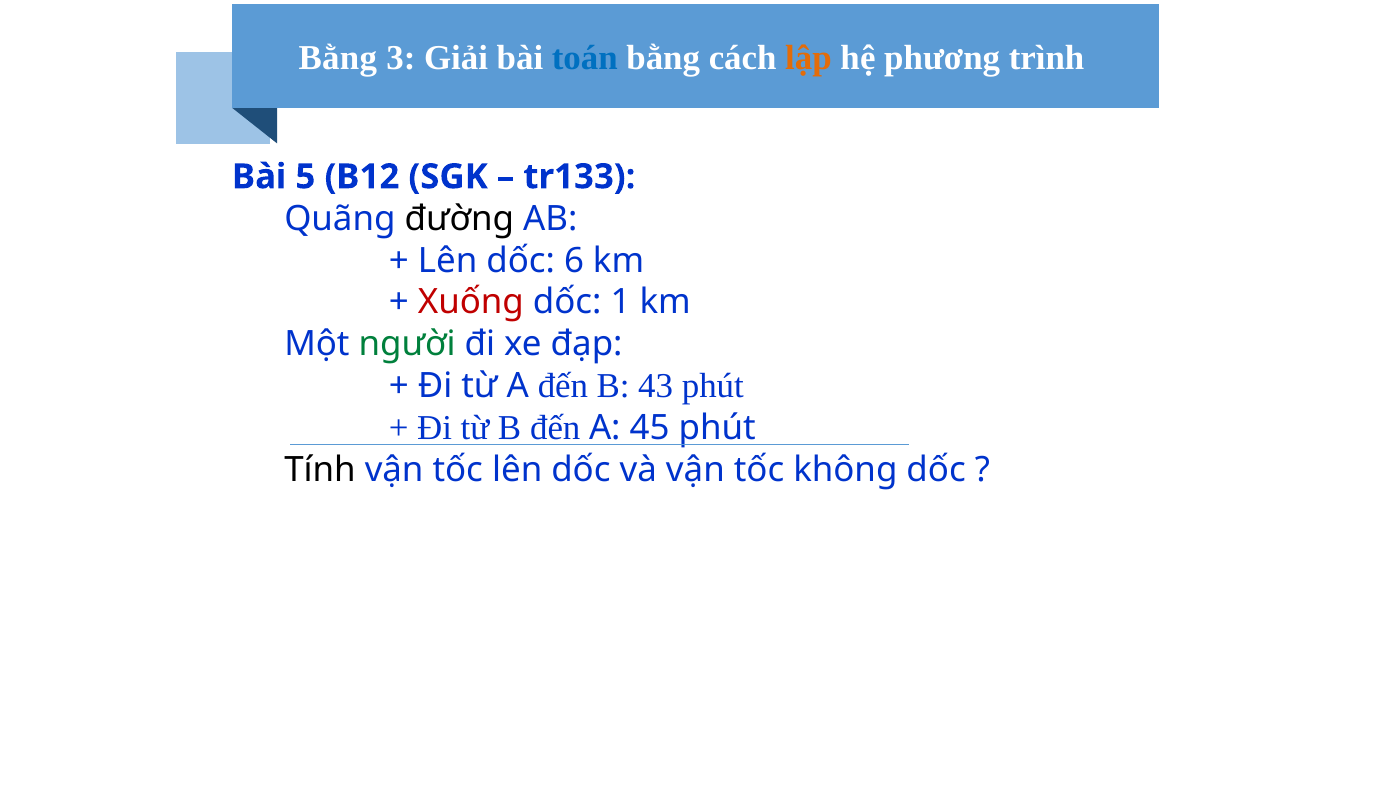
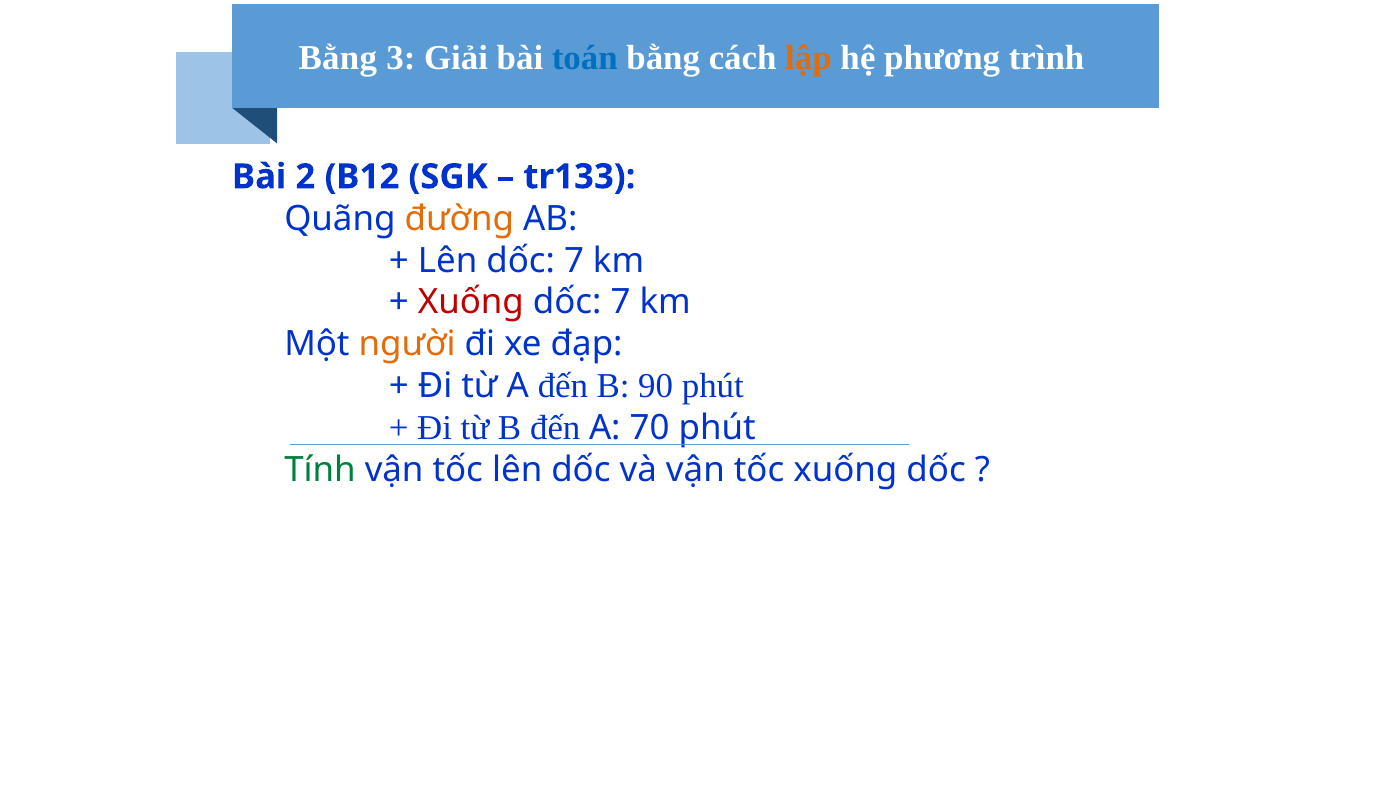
5: 5 -> 2 (305, 177)
đường colour: black -> orange (459, 219)
Lên dốc 6: 6 -> 7 (574, 260)
1: 1 -> 7 (621, 302)
người colour: green -> orange (407, 344)
43: 43 -> 90 (656, 386)
45: 45 -> 70 (650, 428)
Tính colour: black -> green (320, 470)
tốc không: không -> xuống (845, 470)
